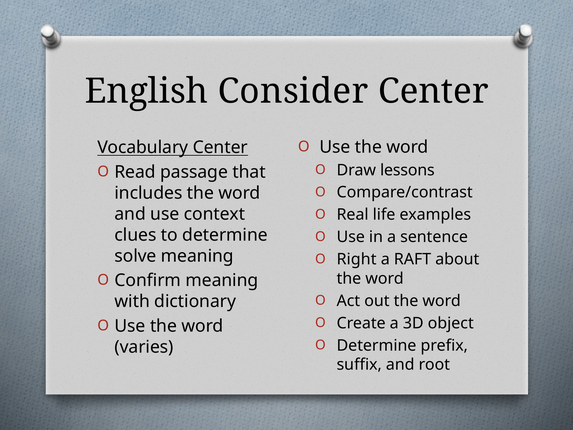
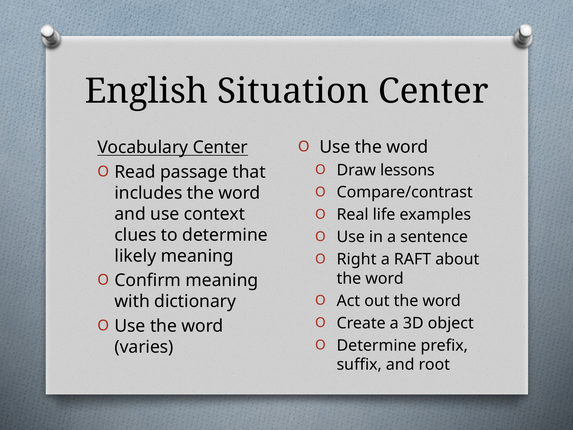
Consider: Consider -> Situation (293, 91)
solve: solve -> likely (135, 256)
